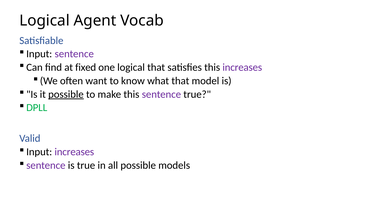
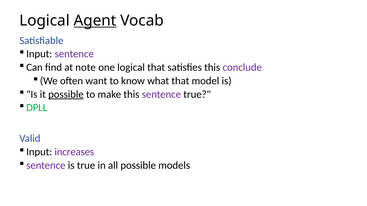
Agent underline: none -> present (95, 21)
fixed: fixed -> note (86, 68)
this increases: increases -> conclude (242, 68)
